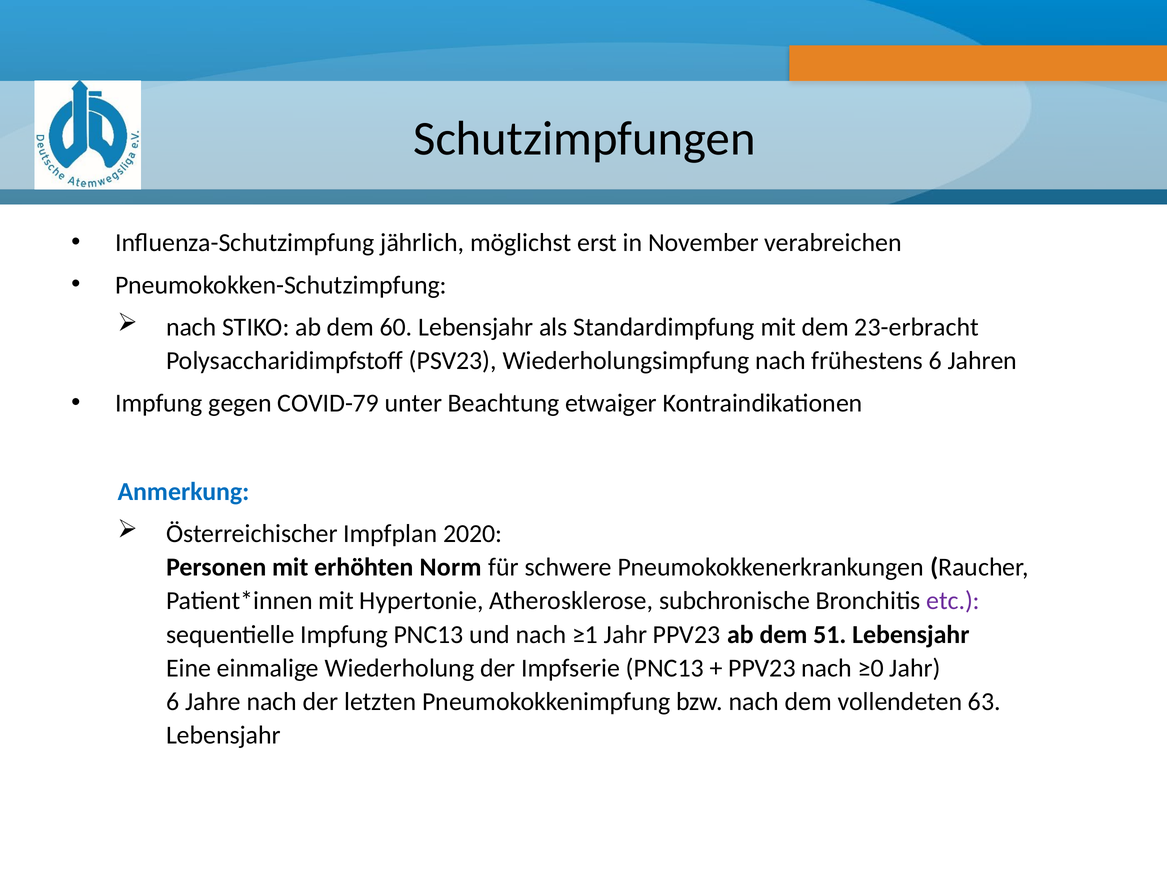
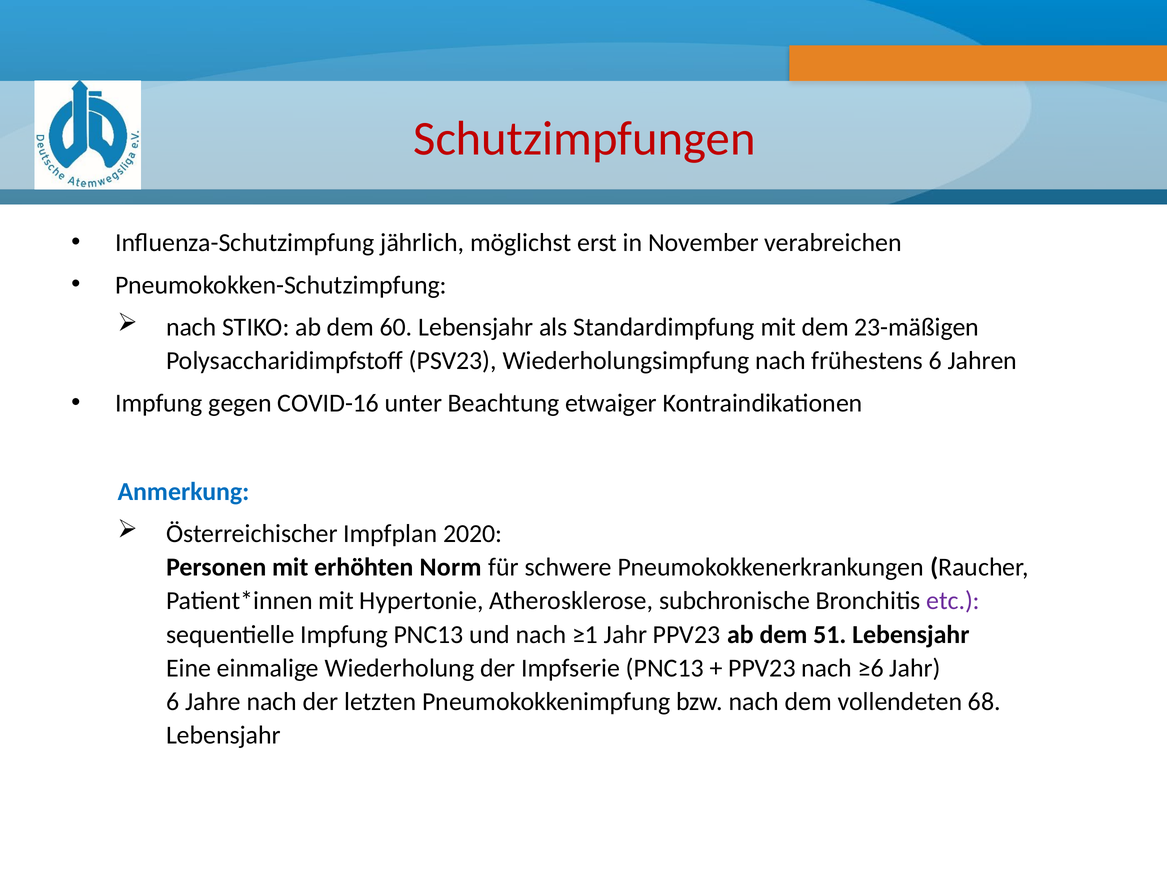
Schutzimpfungen colour: black -> red (584, 139)
23-erbracht: 23-erbracht -> 23-mäßigen (917, 327)
COVID-79: COVID-79 -> COVID-16 (328, 403)
≥0: ≥0 -> ≥6 (871, 668)
63: 63 -> 68 (984, 702)
